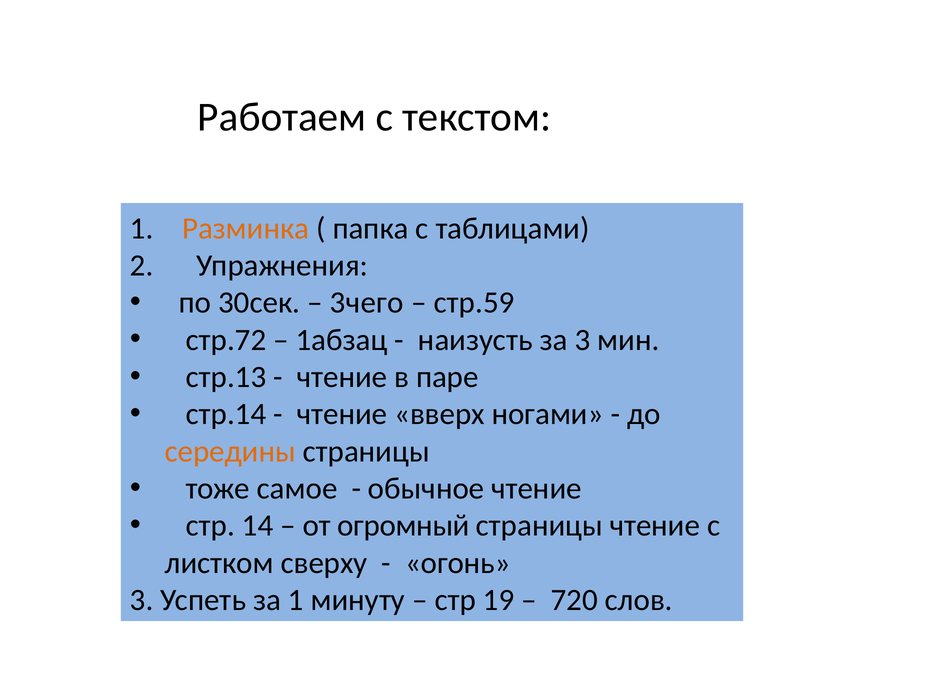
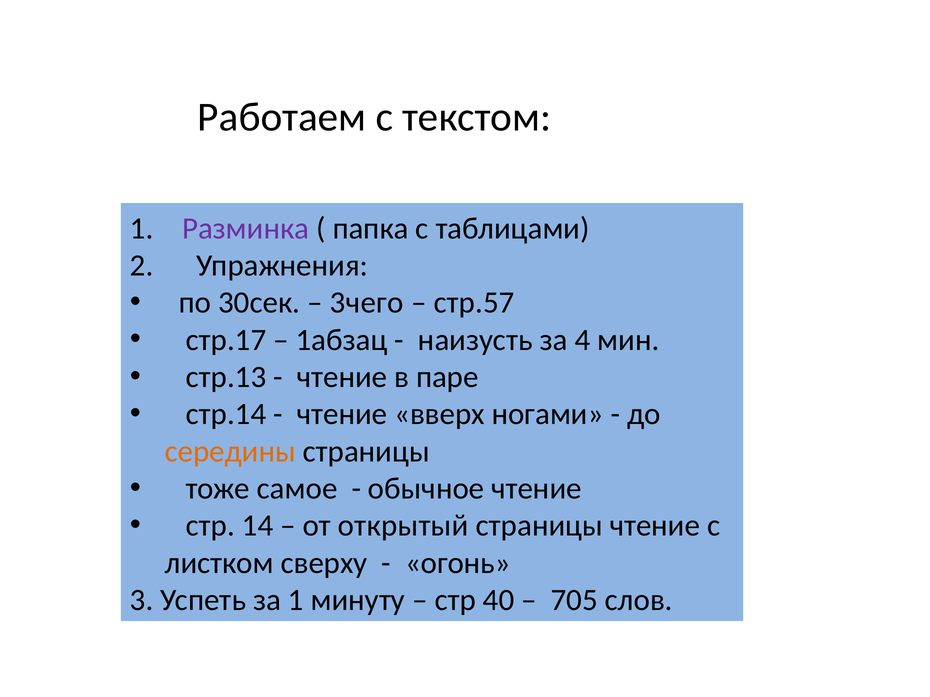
Разминка colour: orange -> purple (246, 229)
стр.59: стр.59 -> стр.57 (474, 303)
стр.72: стр.72 -> стр.17 (226, 340)
за 3: 3 -> 4 (582, 340)
огромный: огромный -> открытый (403, 526)
19: 19 -> 40 (499, 601)
720: 720 -> 705 (574, 601)
